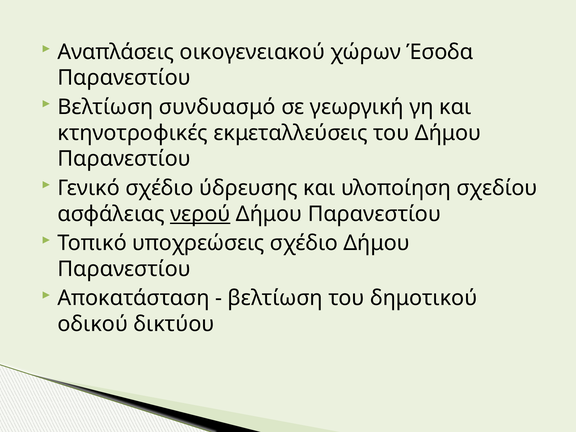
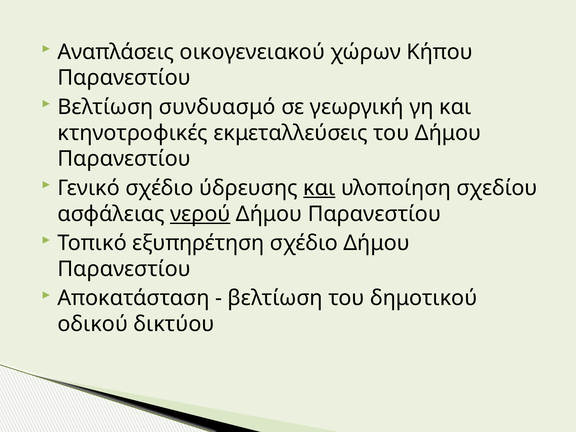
Έσοδα: Έσοδα -> Κήπου (440, 52)
και underline: none -> present (319, 188)
υποχρεώσεις: υποχρεώσεις -> εξυπηρέτηση (198, 243)
